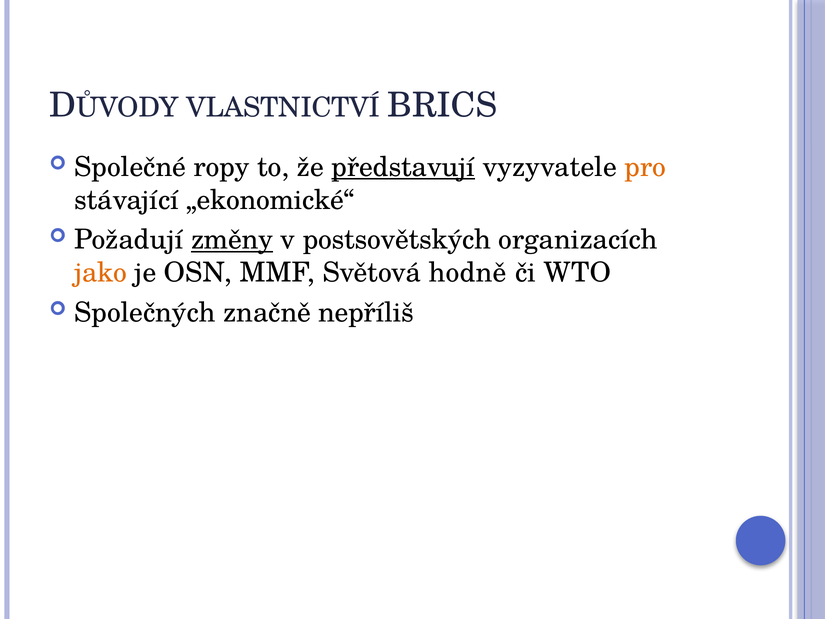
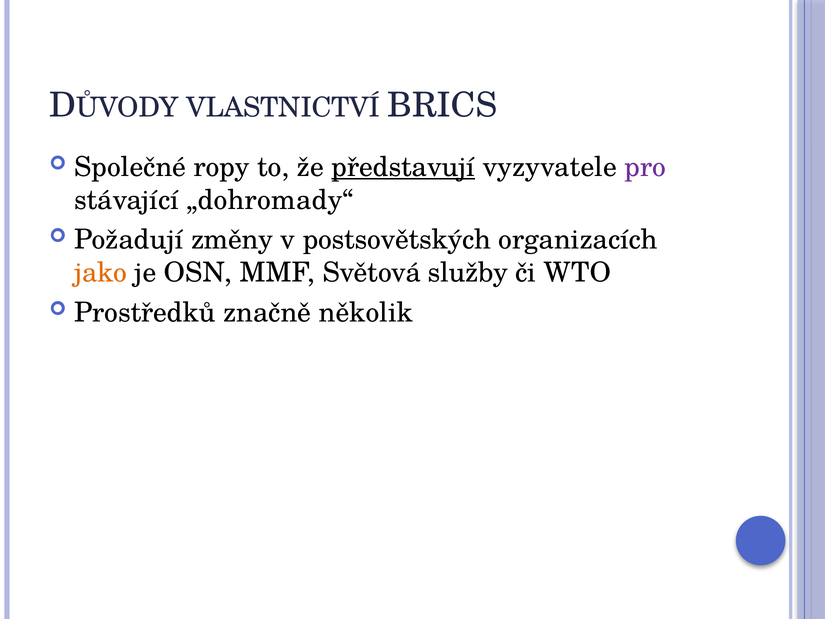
pro colour: orange -> purple (645, 167)
„ekonomické“: „ekonomické“ -> „dohromady“ (270, 200)
změny underline: present -> none (232, 240)
hodně: hodně -> služby (468, 273)
Společných: Společných -> Prostředků (145, 313)
nepříliš: nepříliš -> několik (366, 313)
